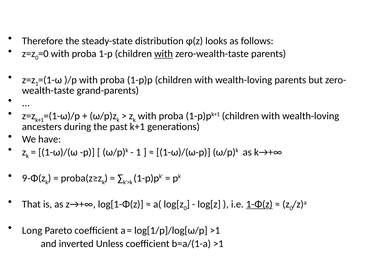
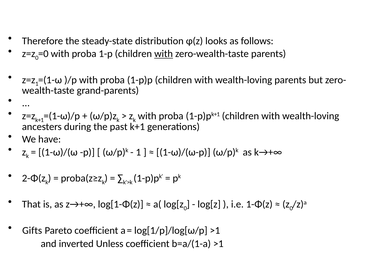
9-Φ(z: 9-Φ(z -> 2-Φ(z (34, 178)
1-Φ(z underline: present -> none (259, 204)
Long: Long -> Gifts (32, 231)
